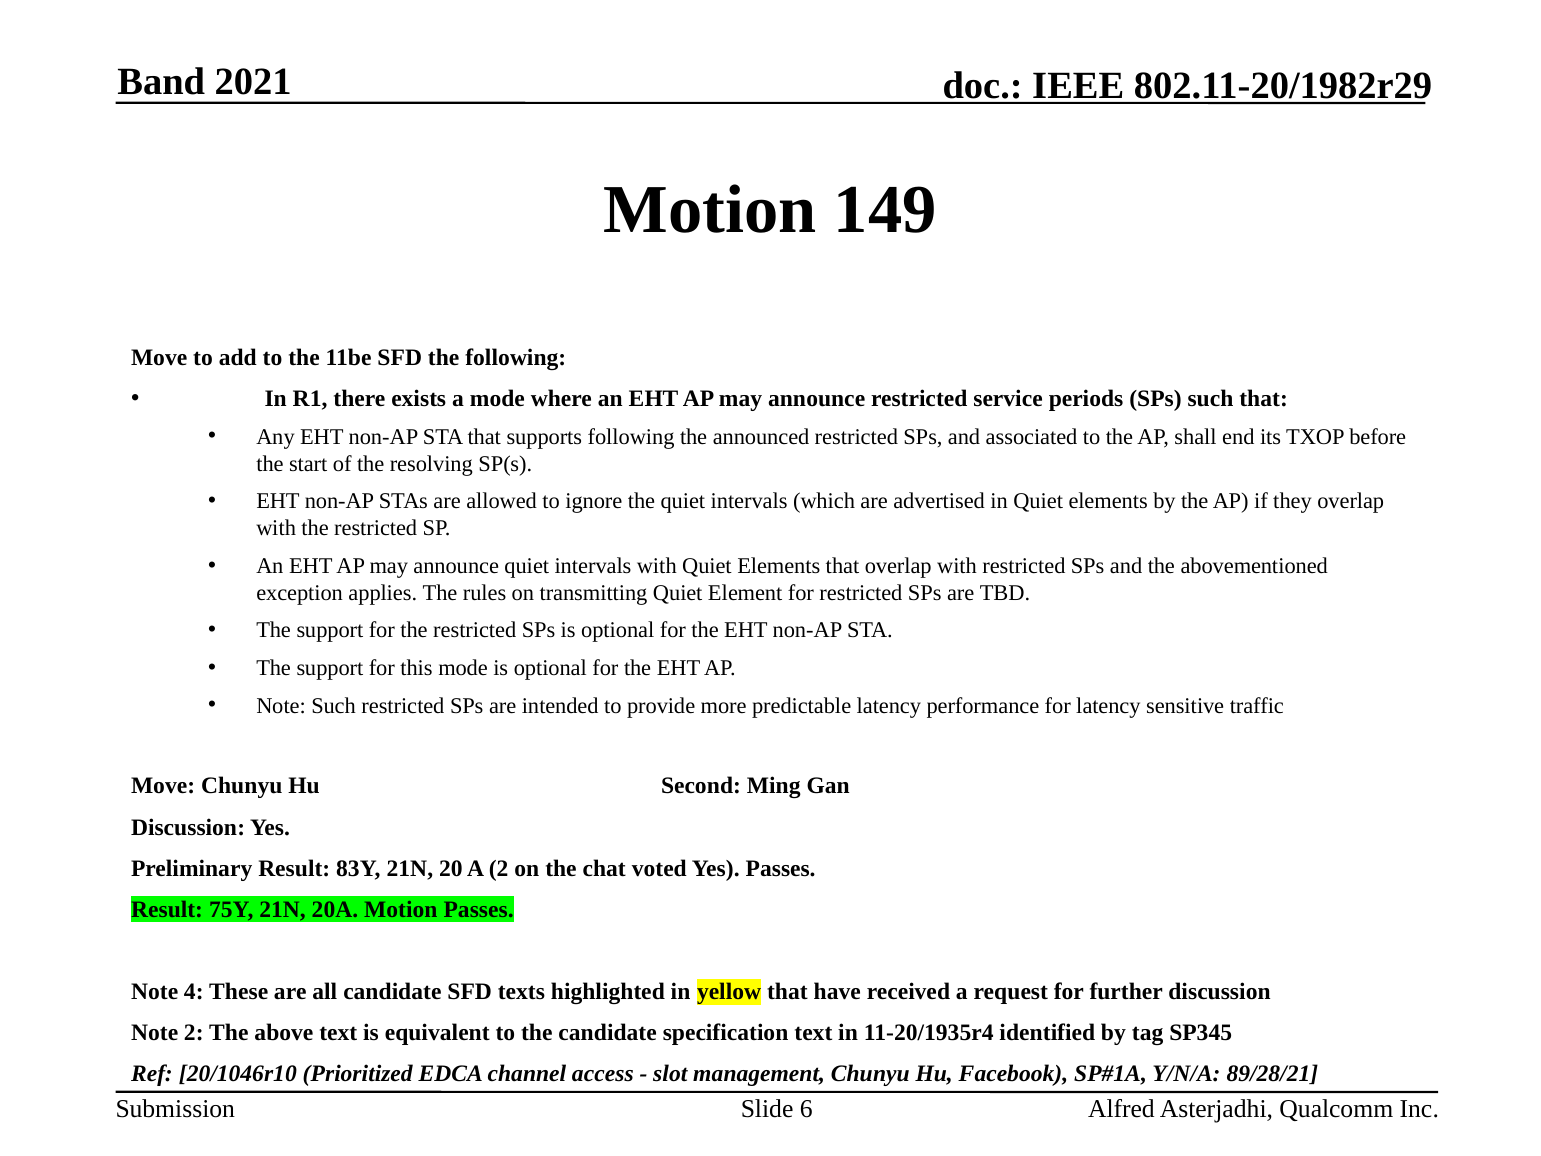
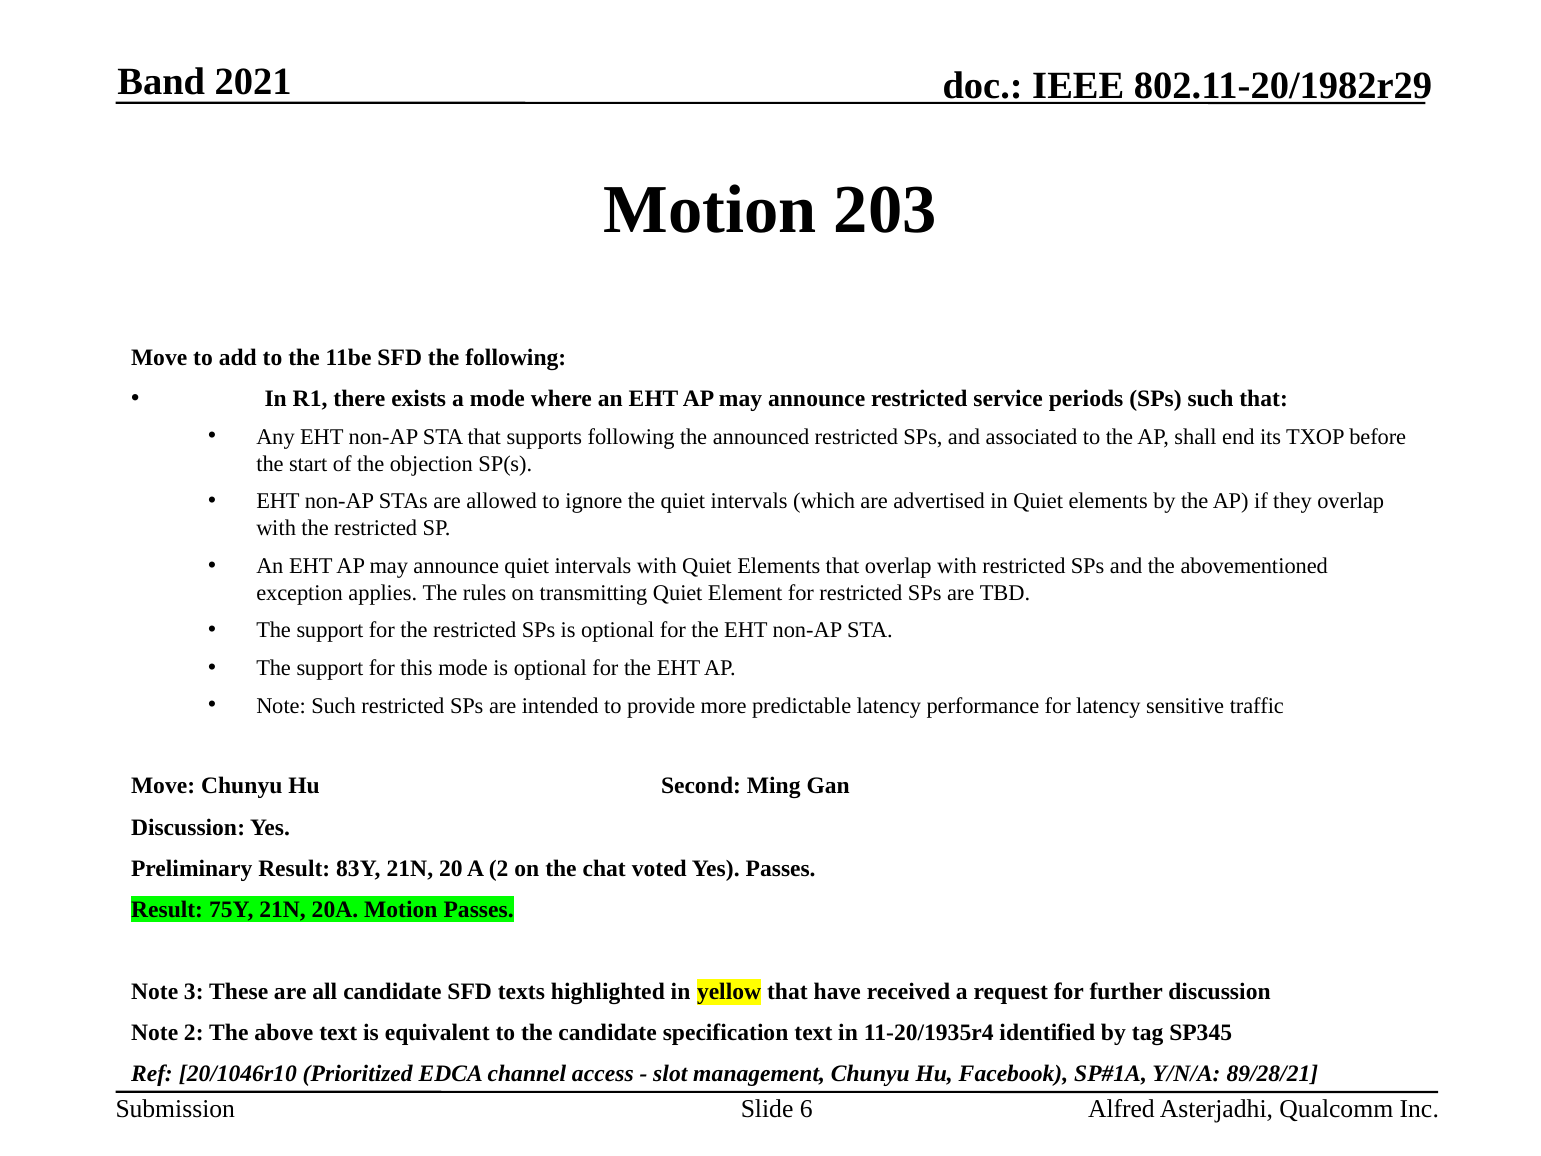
149: 149 -> 203 (885, 210)
resolving: resolving -> objection (431, 464)
4: 4 -> 3 (194, 992)
